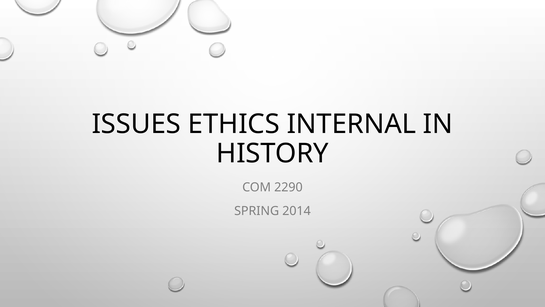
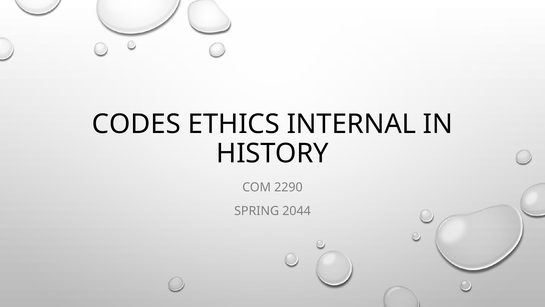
ISSUES: ISSUES -> CODES (136, 124)
2014: 2014 -> 2044 (297, 211)
